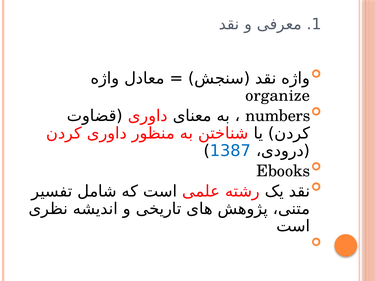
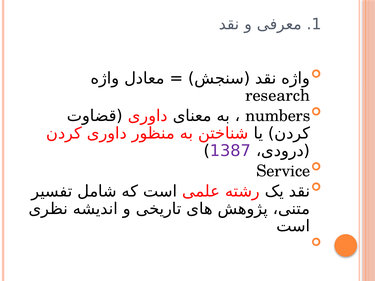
organize: organize -> research (278, 96)
1387 colour: blue -> purple (230, 151)
Ebooks: Ebooks -> Service (283, 171)
